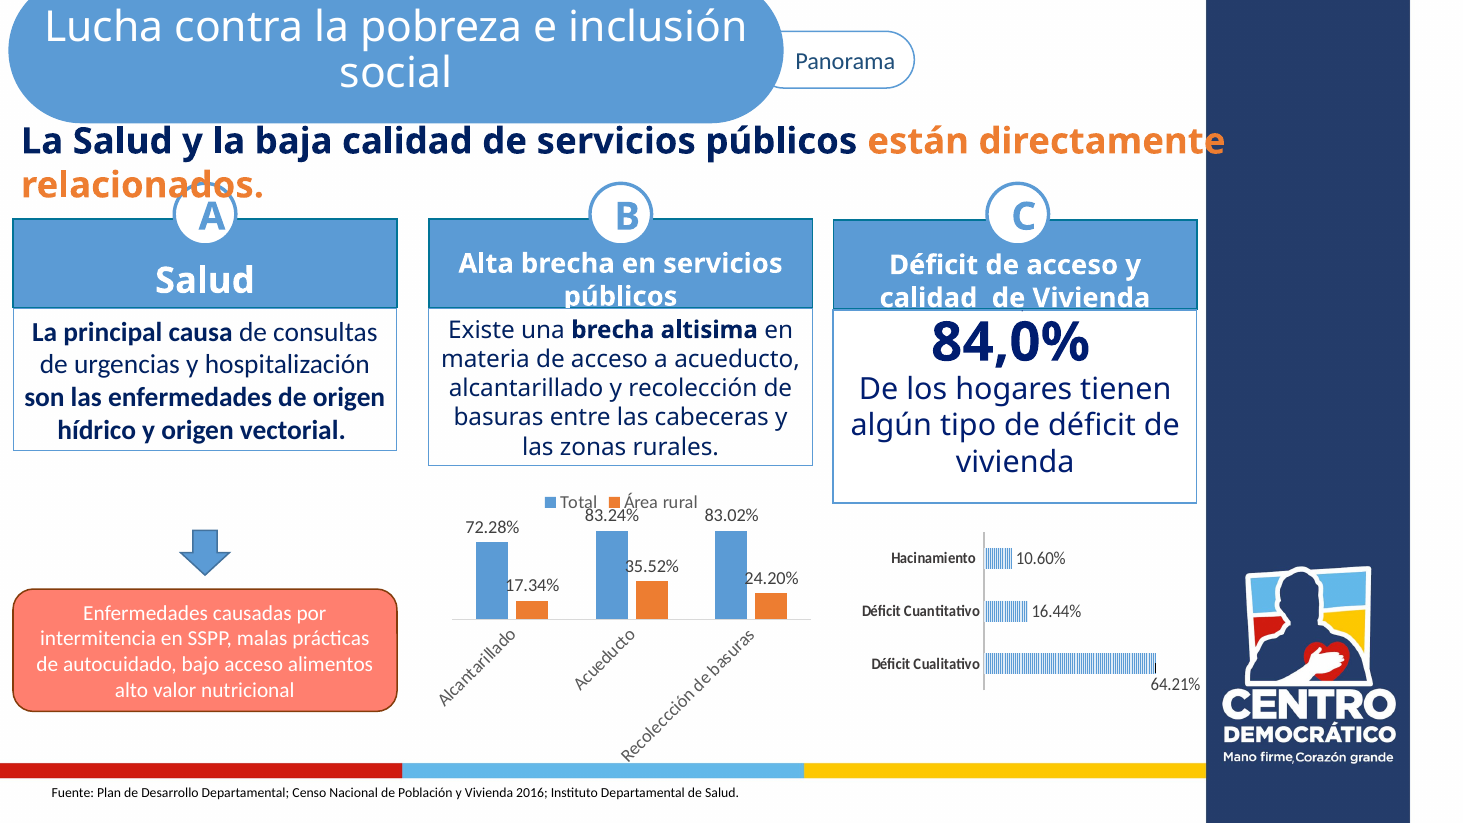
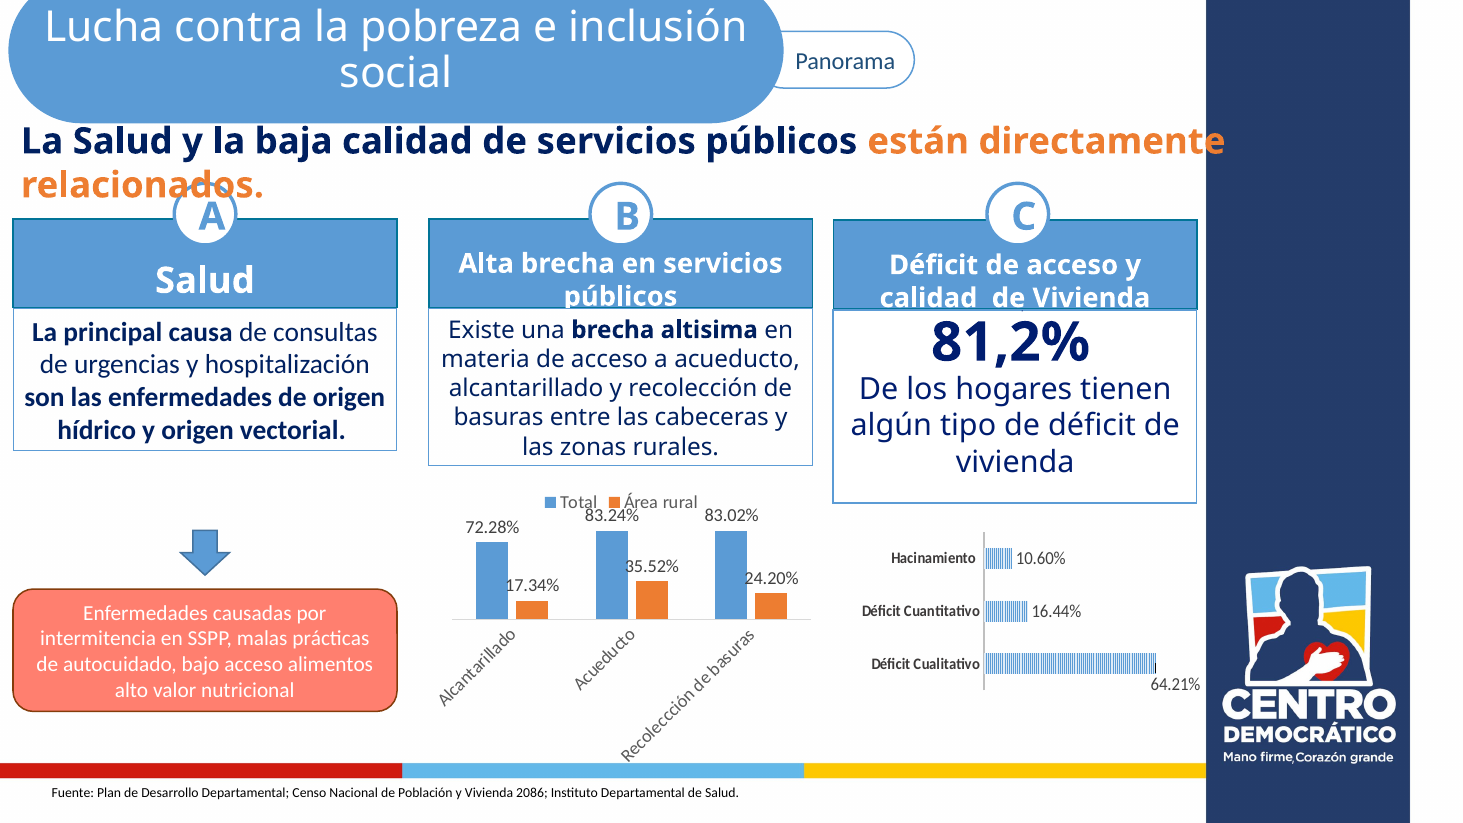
84,0%: 84,0% -> 81,2% (1011, 343)
2016: 2016 -> 2086 (532, 793)
